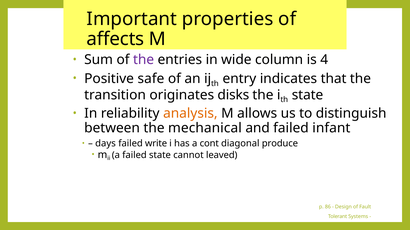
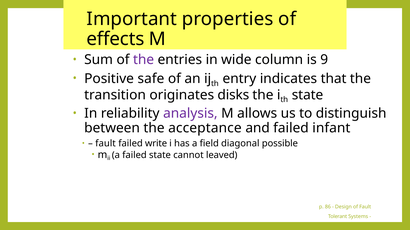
affects: affects -> effects (115, 39)
4: 4 -> 9 (324, 60)
analysis colour: orange -> purple (190, 114)
mechanical: mechanical -> acceptance (205, 128)
days: days -> fault (106, 144)
cont: cont -> field (209, 144)
produce: produce -> possible (280, 144)
